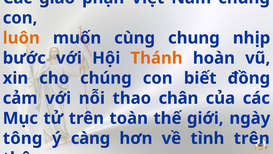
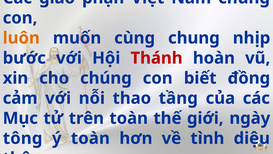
Thánh colour: orange -> red (157, 58)
chân: chân -> tầng (178, 98)
ý càng: càng -> toàn (90, 138)
tình trên: trên -> diệu (252, 138)
